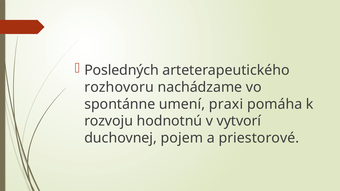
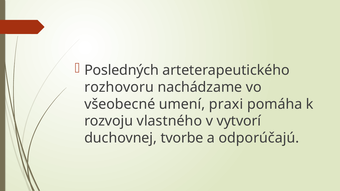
spontánne: spontánne -> všeobecné (120, 104)
hodnotnú: hodnotnú -> vlastného (169, 121)
pojem: pojem -> tvorbe (182, 138)
priestorové: priestorové -> odporúčajú (259, 138)
